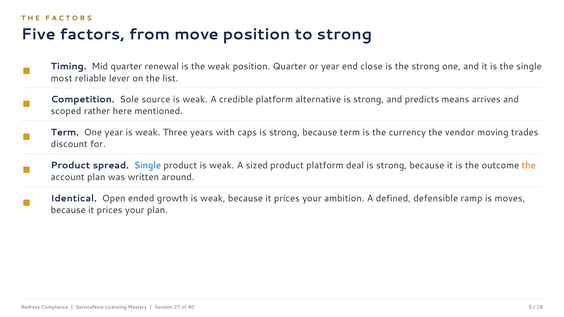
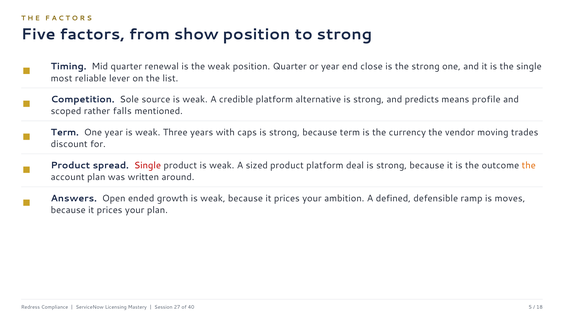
move: move -> show (196, 34)
arrives: arrives -> profile (486, 99)
here: here -> falls (122, 111)
Single colour: blue -> red (147, 165)
Identical: Identical -> Answers (74, 198)
